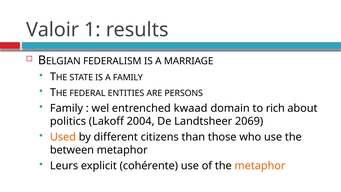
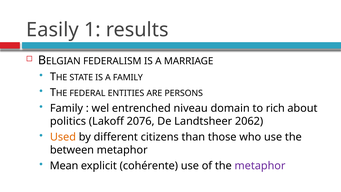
Valoir: Valoir -> Easily (52, 30)
kwaad: kwaad -> niveau (191, 108)
2004: 2004 -> 2076 (141, 121)
2069: 2069 -> 2062 (249, 121)
Leurs: Leurs -> Mean (64, 166)
metaphor colour: orange -> purple (260, 166)
